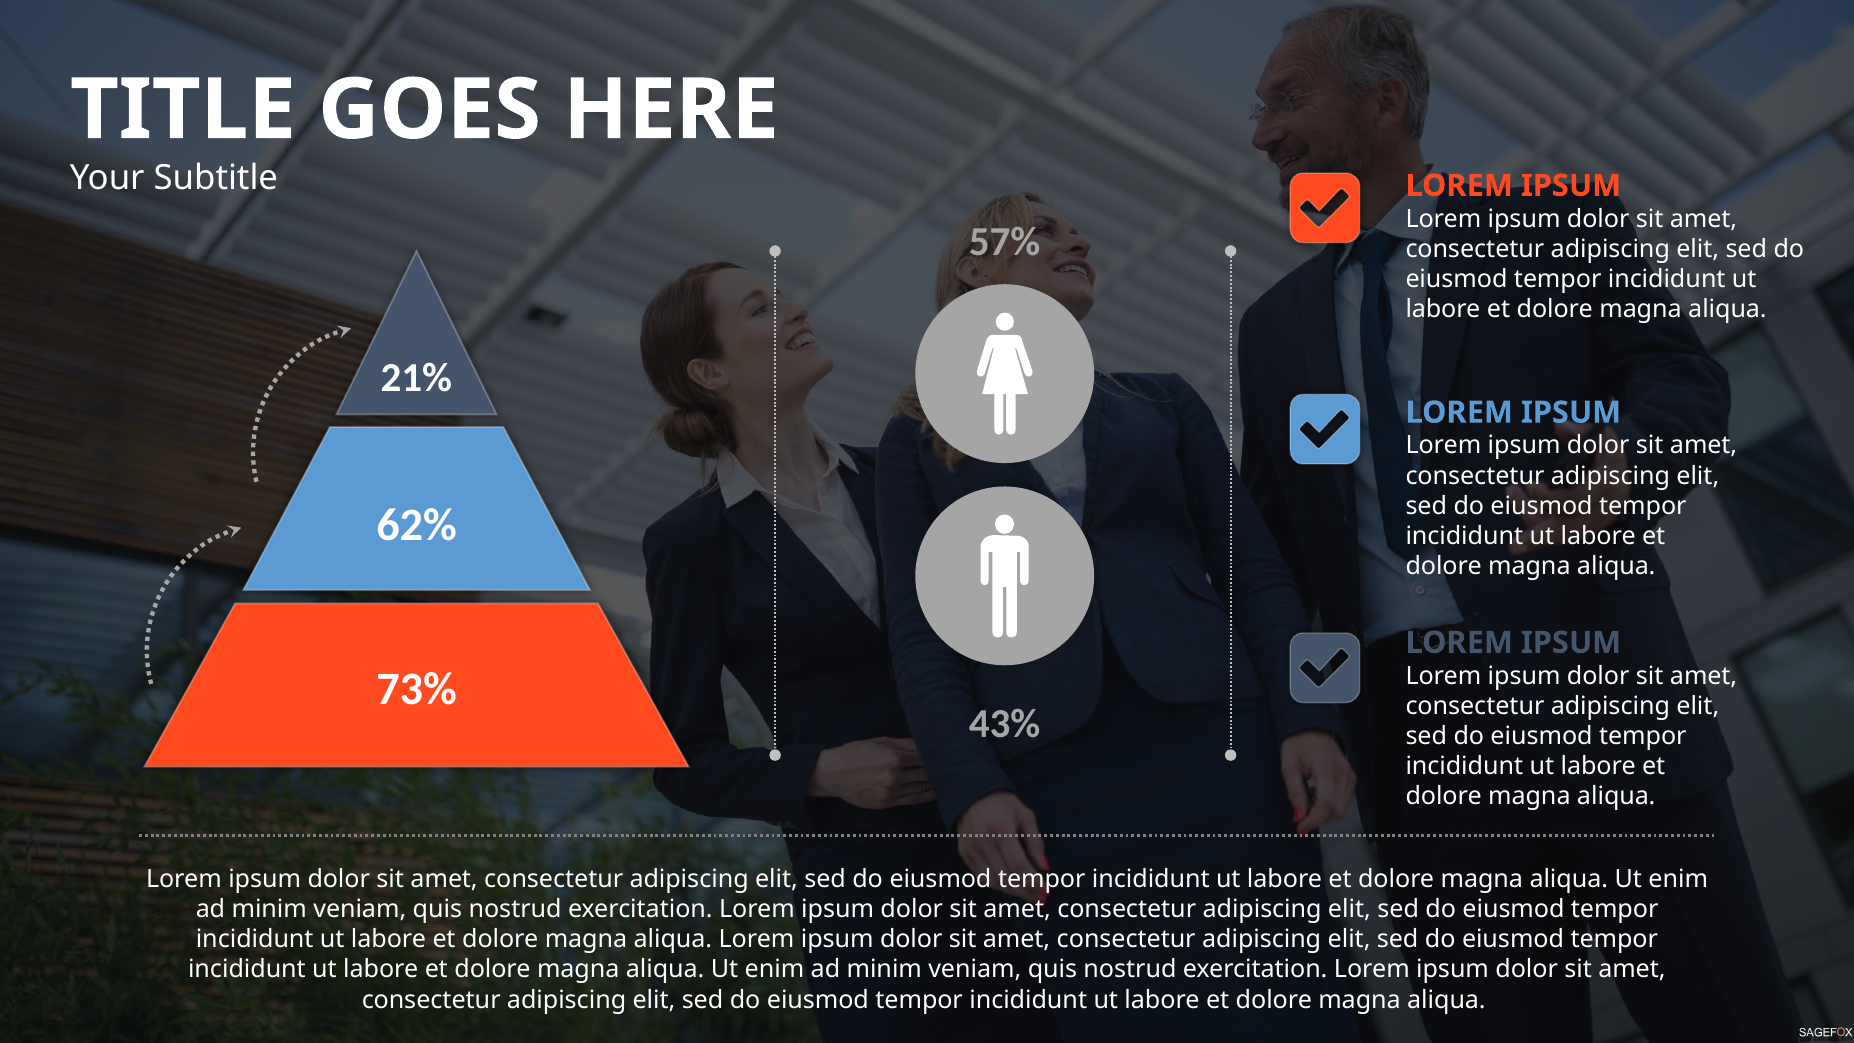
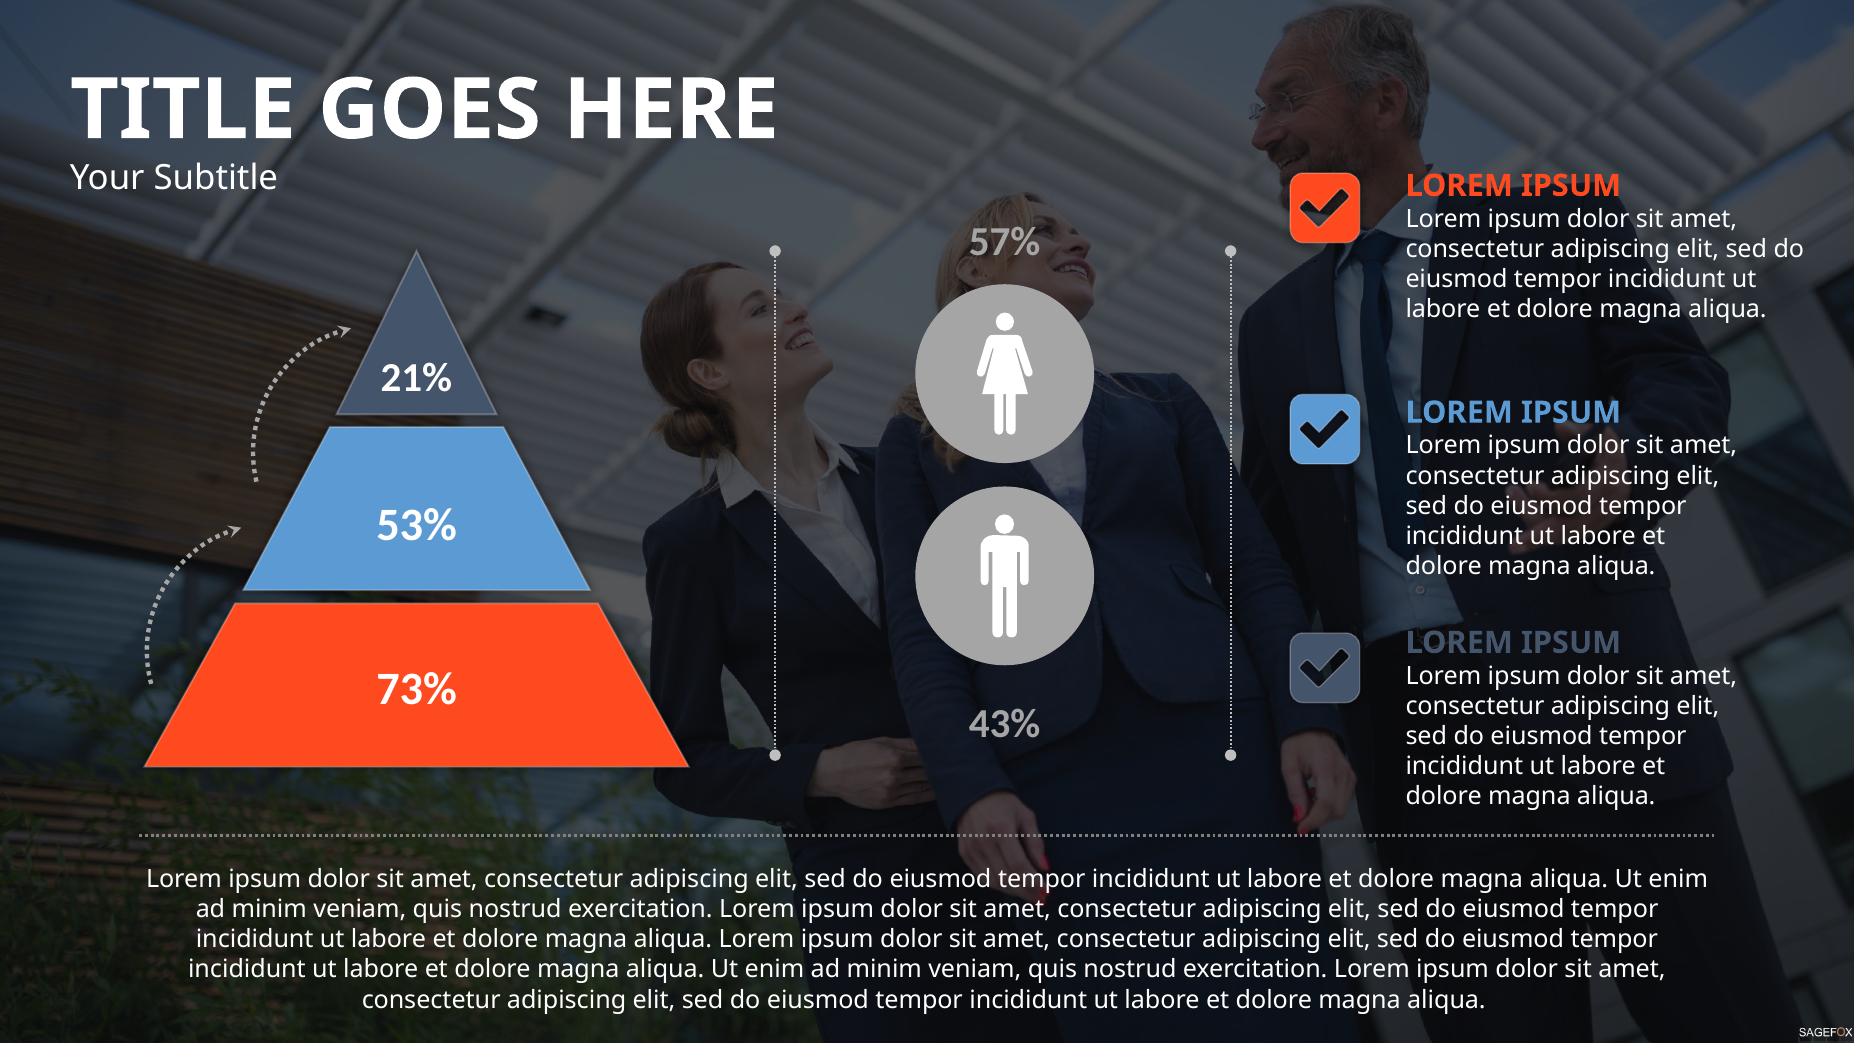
62%: 62% -> 53% (417, 525)
